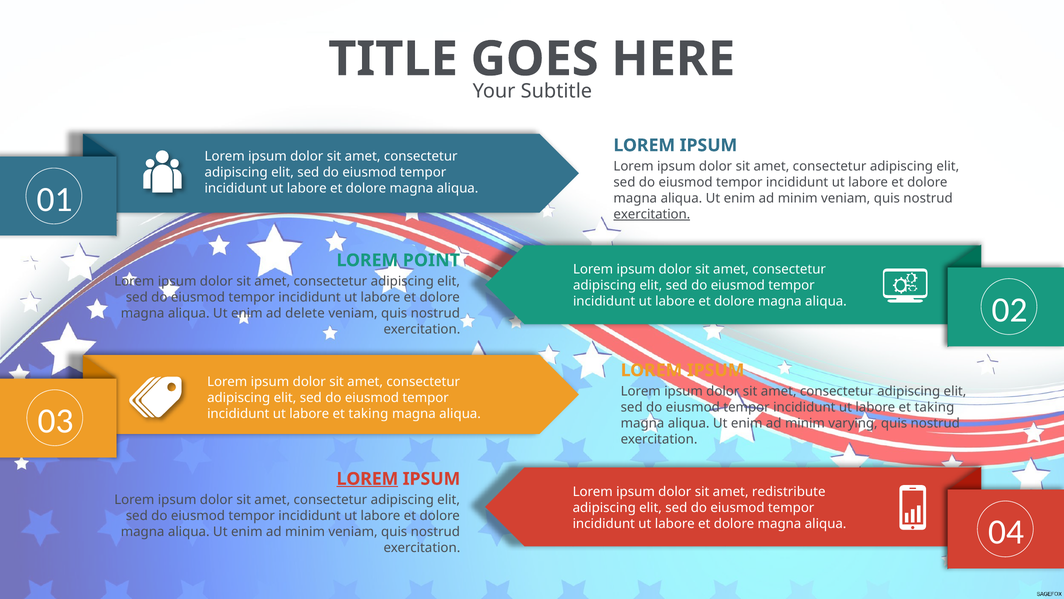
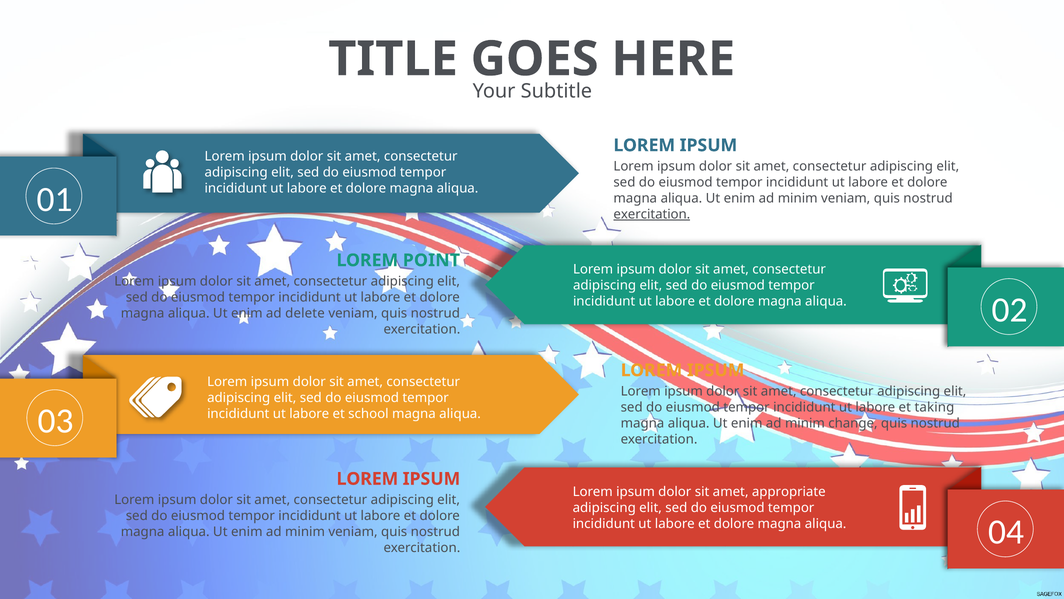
taking: taking -> school (368, 413)
varying: varying -> change (853, 423)
LOREM underline: present -> none (367, 479)
redistribute: redistribute -> appropriate (789, 492)
